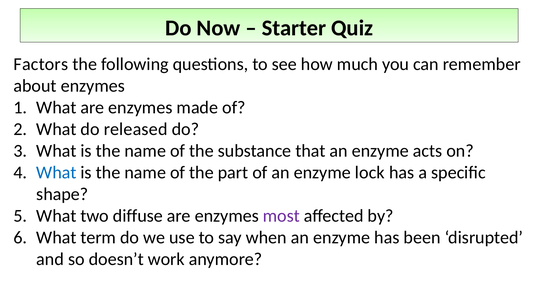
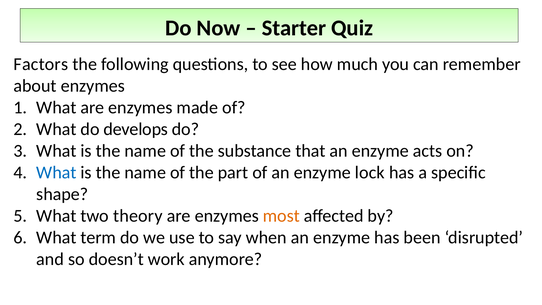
released: released -> develops (136, 129)
diffuse: diffuse -> theory (138, 216)
most colour: purple -> orange (281, 216)
